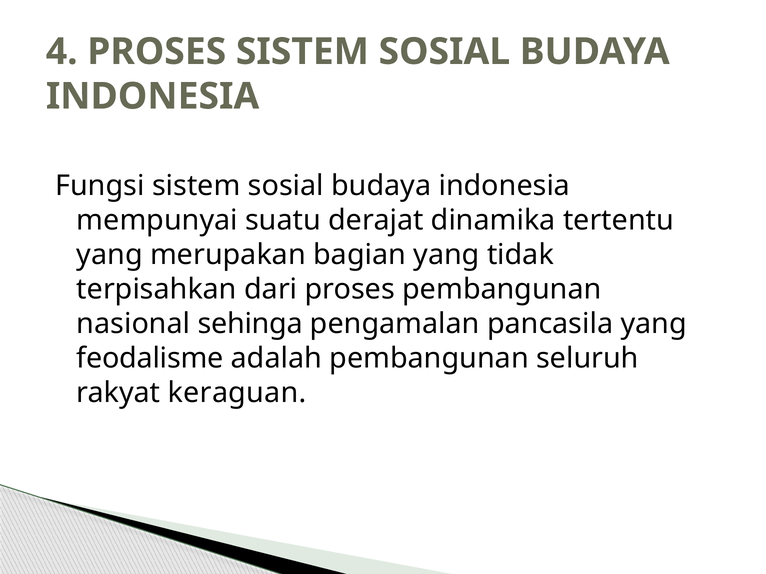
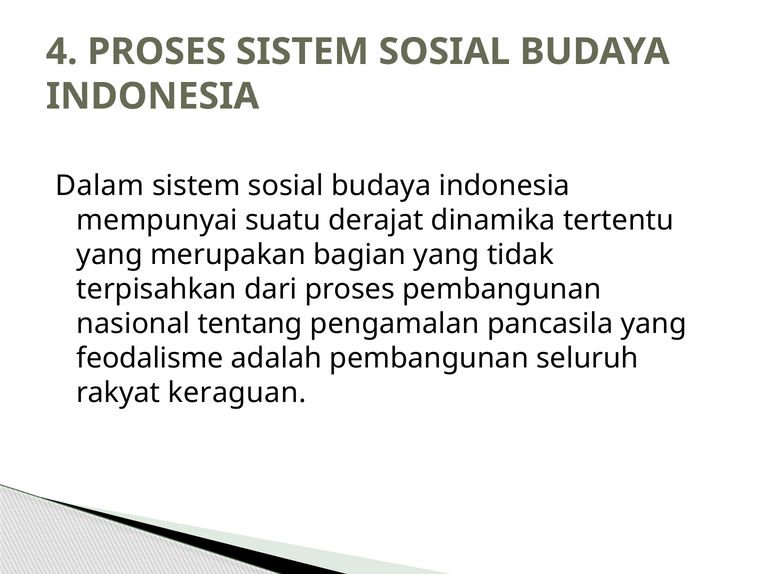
Fungsi: Fungsi -> Dalam (100, 186)
sehinga: sehinga -> tentang (250, 324)
